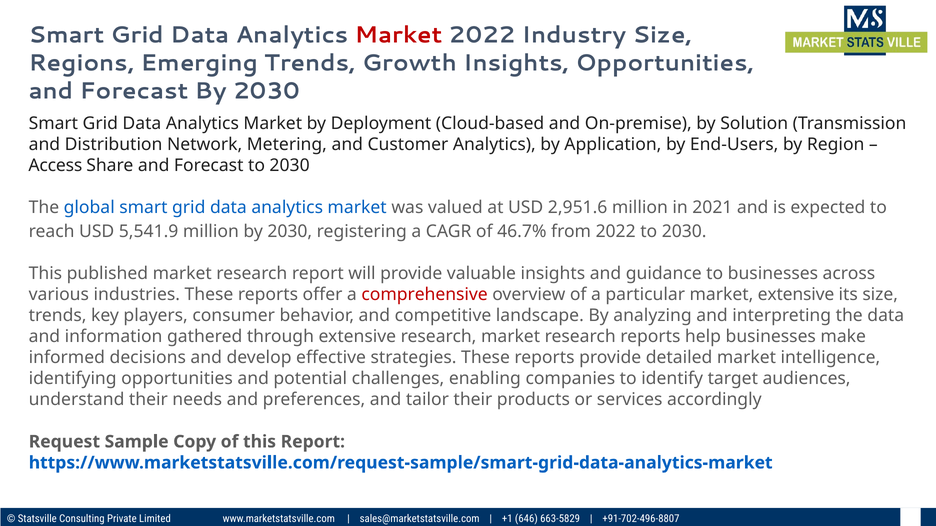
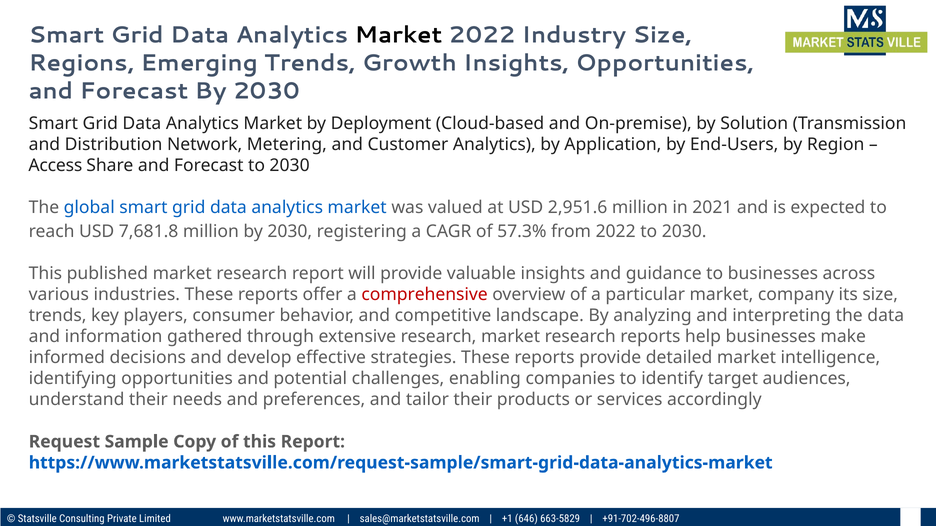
Market colour: red -> black (399, 35)
5,541.9: 5,541.9 -> 7,681.8 (149, 231)
46.7%: 46.7% -> 57.3% (522, 231)
market extensive: extensive -> company (796, 295)
